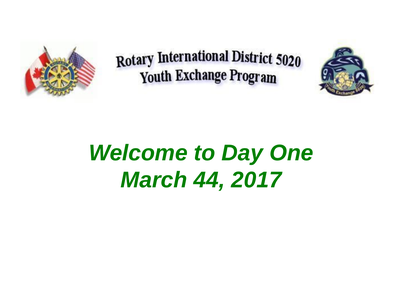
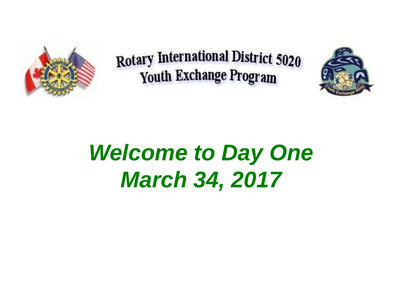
44: 44 -> 34 (209, 180)
